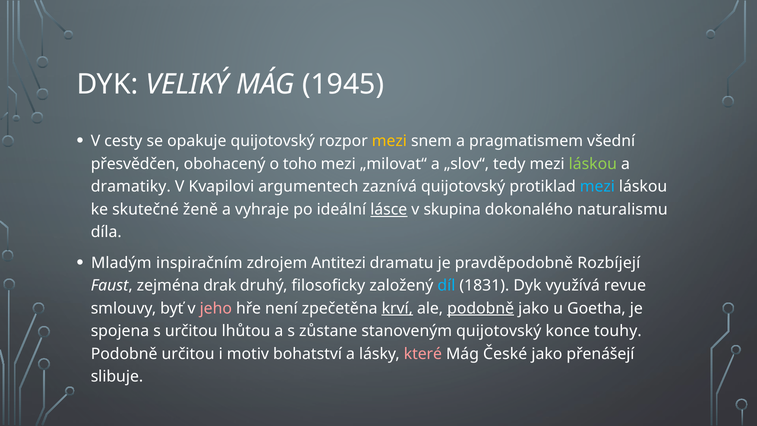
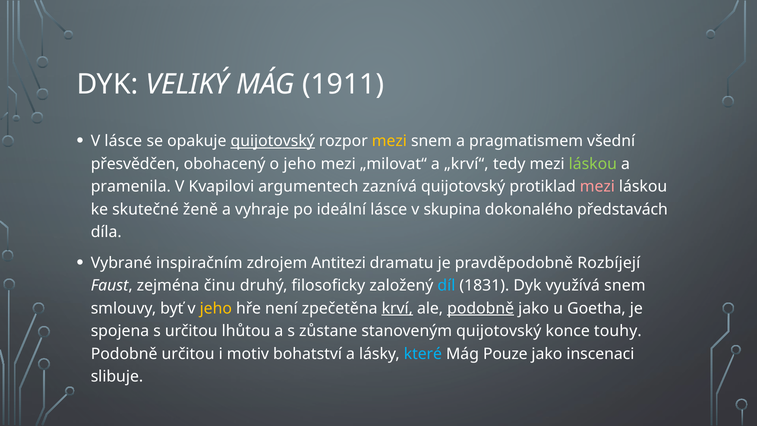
1945: 1945 -> 1911 (343, 84)
V cesty: cesty -> lásce (123, 141)
quijotovský underline: none -> present (273, 141)
o toho: toho -> jeho (300, 164)
„slov“: „slov“ -> „krví“ (466, 164)
dramatiky: dramatiky -> pramenila (131, 187)
mezi colour: light blue -> pink (597, 187)
lásce underline: present -> none (389, 209)
naturalismu: naturalismu -> představách (622, 209)
Mladým: Mladým -> Vybrané (121, 263)
drak: drak -> činu (220, 285)
využívá revue: revue -> snem (625, 285)
jeho colour: pink -> yellow (216, 308)
které colour: pink -> light blue (423, 354)
České: České -> Pouze (505, 354)
přenášejí: přenášejí -> inscenaci (600, 354)
